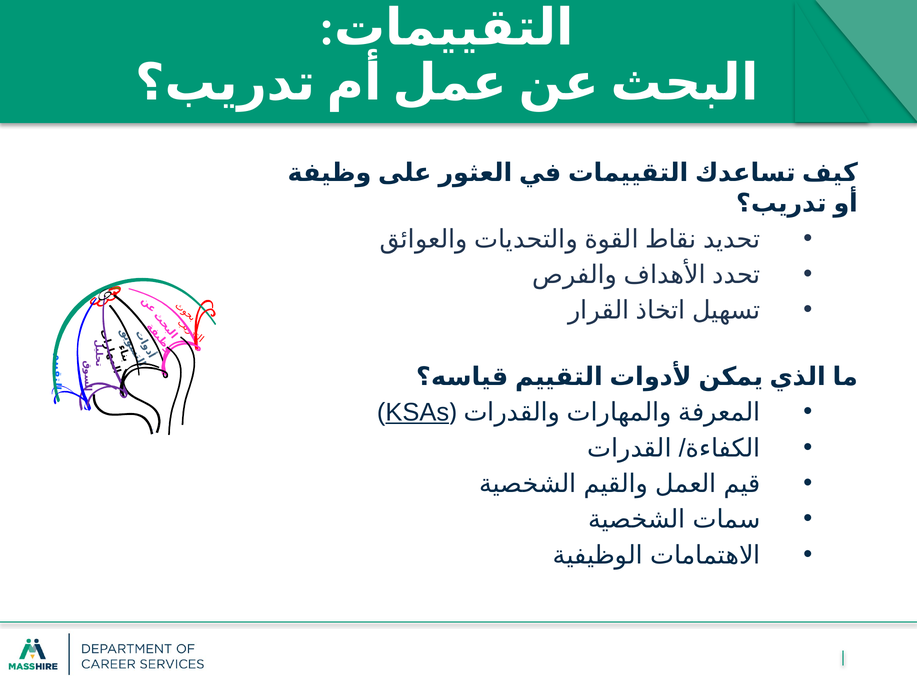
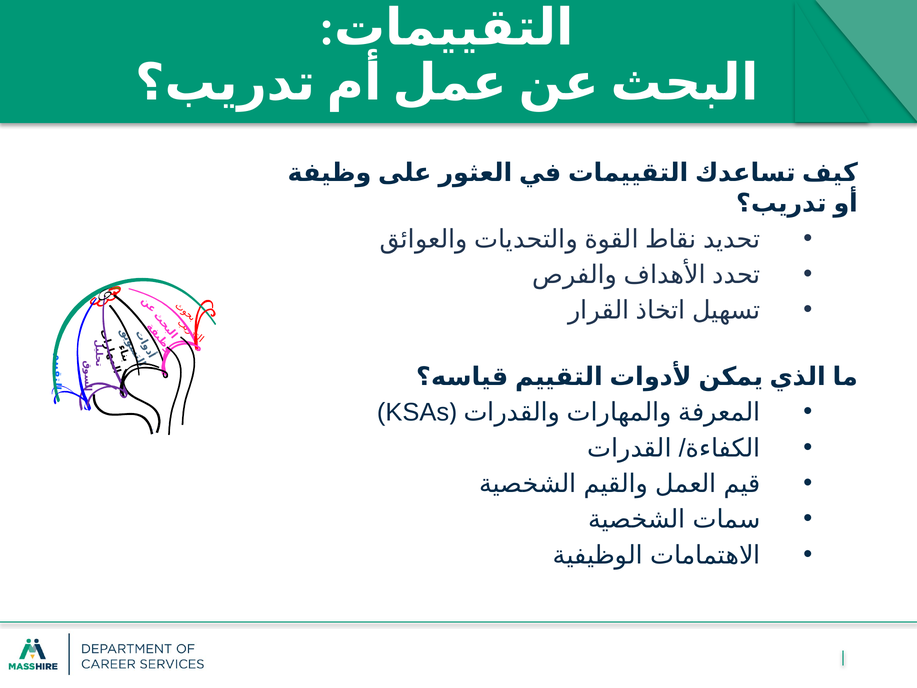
KSAs underline: present -> none (417, 412)
